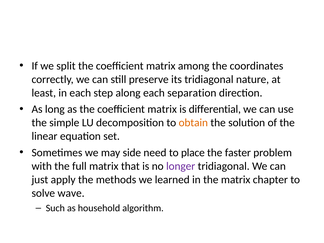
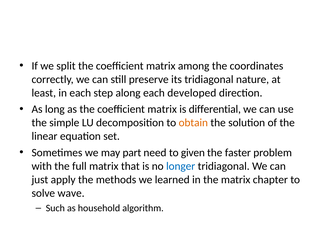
separation: separation -> developed (192, 93)
side: side -> part (132, 153)
place: place -> given (193, 153)
longer colour: purple -> blue (181, 166)
